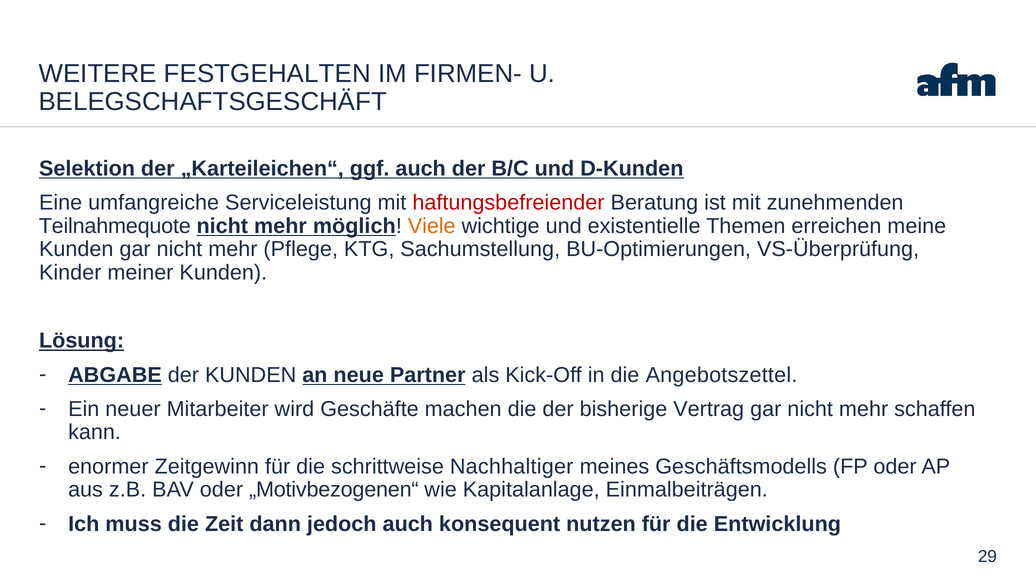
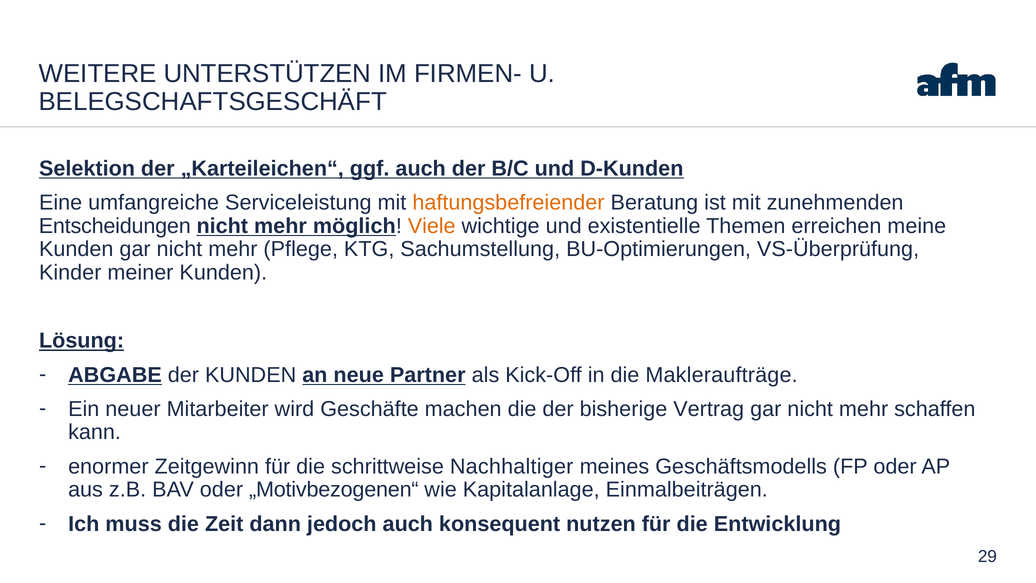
FESTGEHALTEN: FESTGEHALTEN -> UNTERSTÜTZEN (267, 74)
haftungsbefreiender colour: red -> orange (508, 203)
Teilnahmequote: Teilnahmequote -> Entscheidungen (115, 226)
Angebotszettel: Angebotszettel -> Makleraufträge (722, 375)
